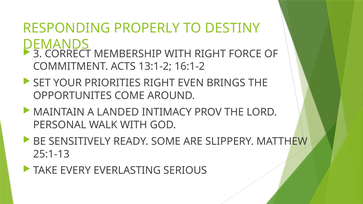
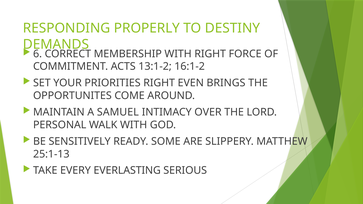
3: 3 -> 6 (38, 54)
LANDED: LANDED -> SAMUEL (118, 112)
PROV: PROV -> OVER (208, 112)
